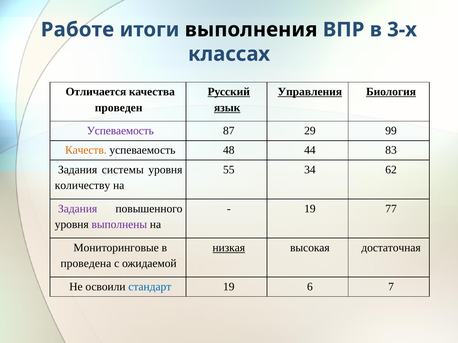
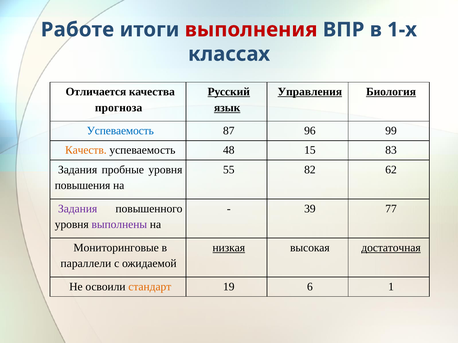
выполнения colour: black -> red (251, 30)
3-х: 3-х -> 1-х (402, 30)
проведен: проведен -> прогноза (119, 108)
Успеваемость colour: purple -> blue (120, 131)
29: 29 -> 96 (310, 131)
44: 44 -> 15 (310, 150)
системы: системы -> пробные (123, 170)
34: 34 -> 82 (310, 170)
количеству: количеству -> повышения (83, 186)
19: 19 -> 39 (310, 209)
достаточная underline: none -> present (391, 248)
проведена: проведена -> параллели (86, 264)
стандарт colour: blue -> orange (150, 287)
7: 7 -> 1 (391, 287)
